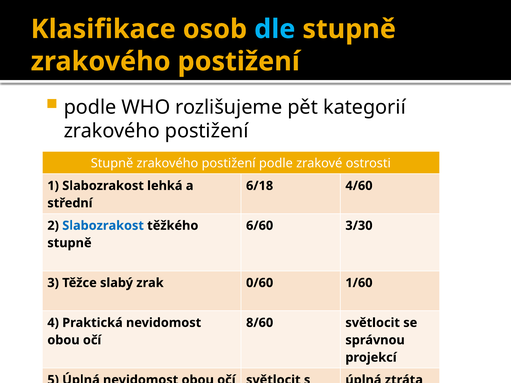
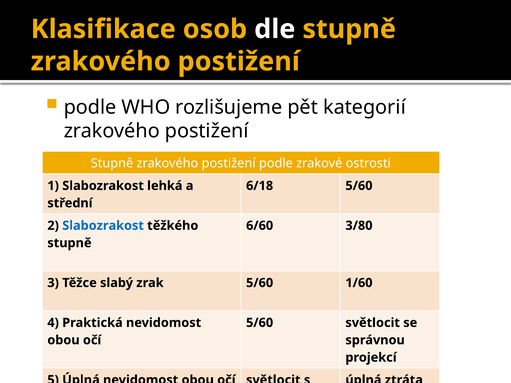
dle colour: light blue -> white (275, 29)
6/18 4/60: 4/60 -> 5/60 (359, 186)
3/30: 3/30 -> 3/80 (359, 226)
zrak 0/60: 0/60 -> 5/60 (260, 283)
8/60: 8/60 -> 5/60 (260, 323)
